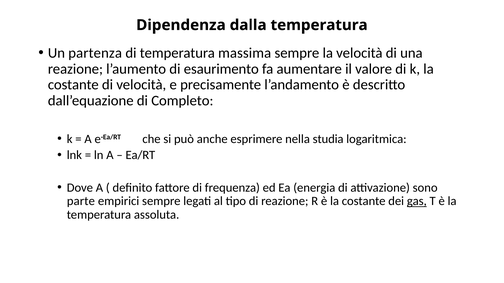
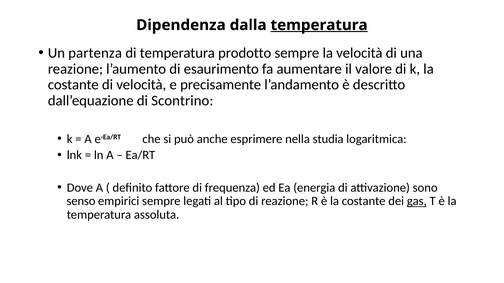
temperatura underline: none -> present (319, 25)
massima: massima -> prodotto (245, 53)
Completo: Completo -> Scontrino (182, 101)
parte: parte -> senso (81, 201)
